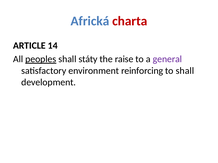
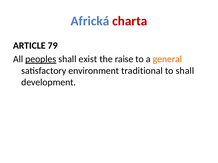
14: 14 -> 79 (53, 46)
státy: státy -> exist (88, 59)
general colour: purple -> orange (167, 59)
reinforcing: reinforcing -> traditional (142, 71)
